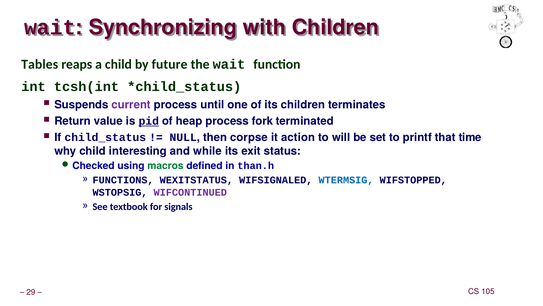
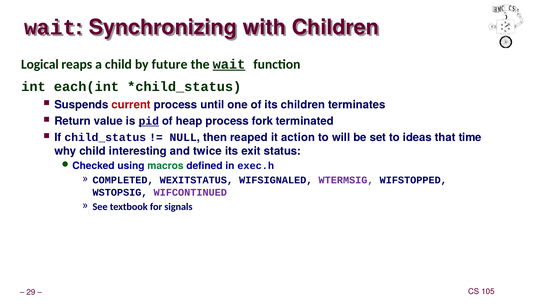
Tables: Tables -> Logical (40, 64)
wait underline: none -> present (229, 64)
tcsh(int: tcsh(int -> each(int (86, 86)
current colour: purple -> red (131, 104)
corpse: corpse -> reaped (249, 137)
printf: printf -> ideas (417, 137)
while: while -> twice (207, 151)
than.h: than.h -> exec.h (256, 166)
FUNCTIONS: FUNCTIONS -> COMPLETED (123, 180)
WTERMSIG colour: blue -> purple (346, 180)
